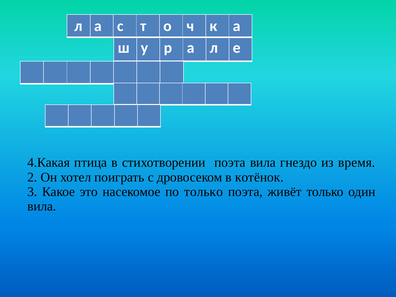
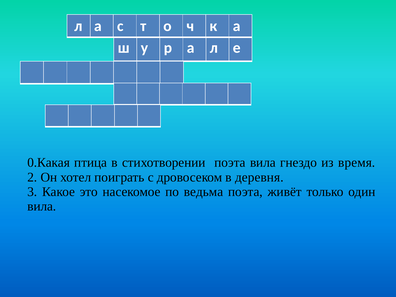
4.Какая: 4.Какая -> 0.Какая (49, 163)
котёнок: котёнок -> деревня (259, 177)
по только: только -> ведьма (204, 192)
